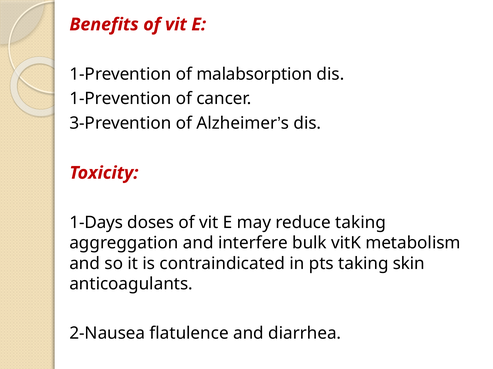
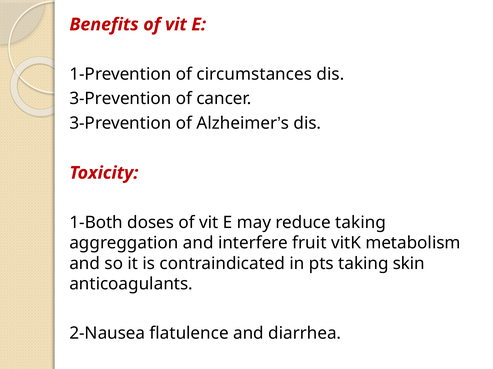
malabsorption: malabsorption -> circumstances (254, 74)
1-Prevention: 1-Prevention -> 3-Prevention (120, 99)
1-Days: 1-Days -> 1-Both (96, 223)
bulk: bulk -> fruit (309, 243)
